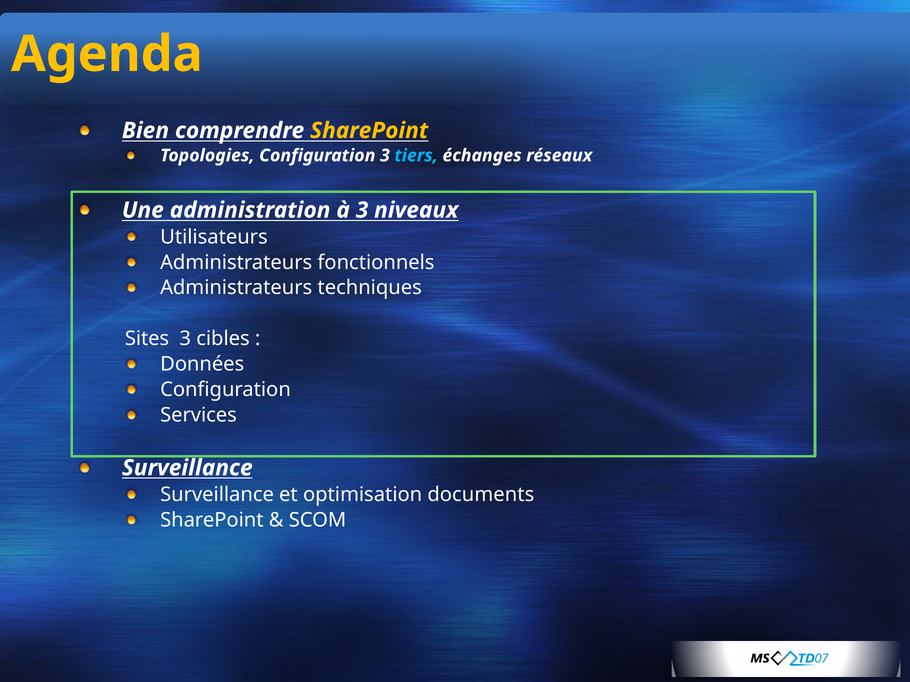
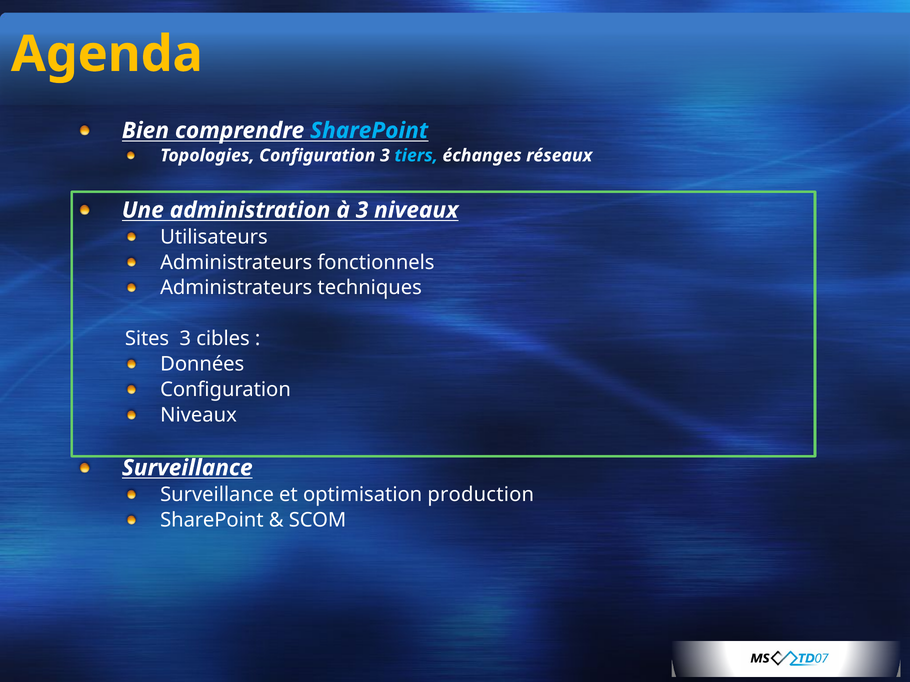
SharePoint colour: yellow -> light blue (369, 131)
Services: Services -> Niveaux (199, 415)
documents: documents -> production (481, 495)
